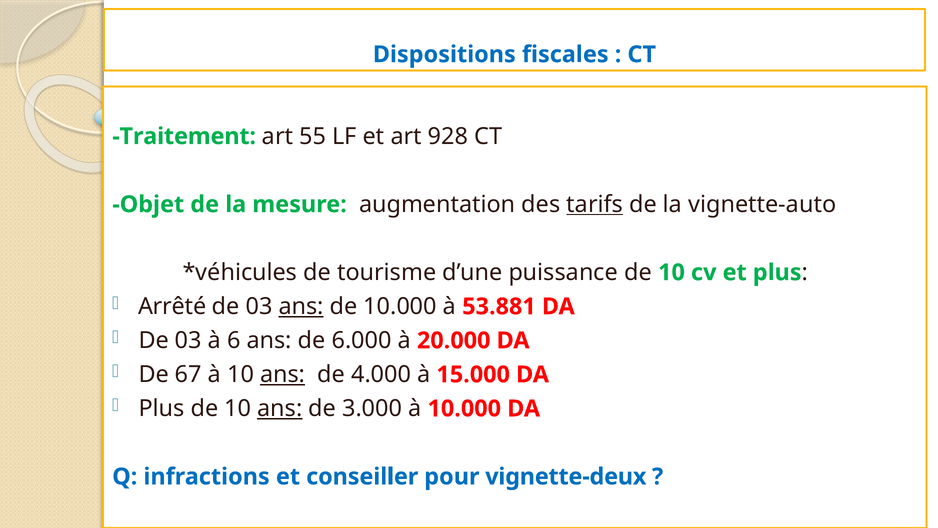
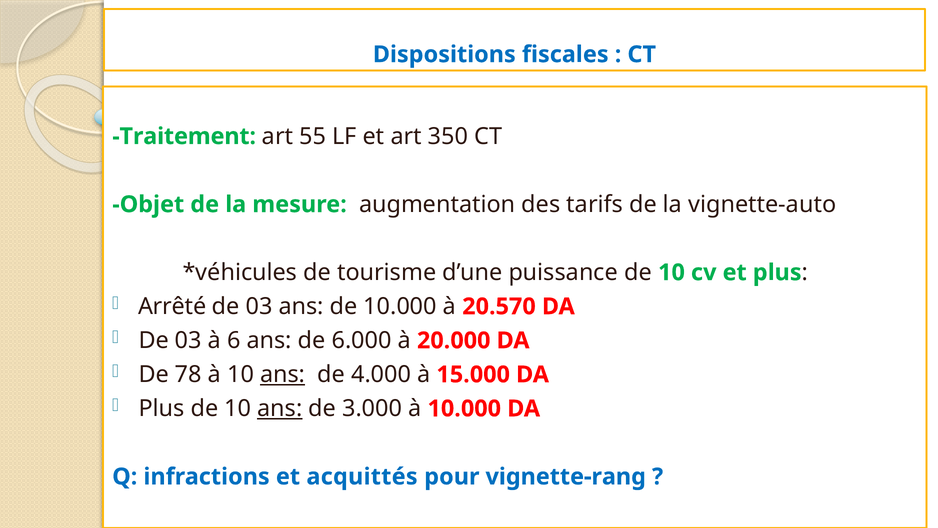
928: 928 -> 350 (448, 136)
tarifs underline: present -> none (595, 204)
ans underline: present -> none (301, 306)
53.881: 53.881 -> 20.570 (499, 306)
67: 67 -> 78 (188, 374)
conseiller: conseiller -> acquittés (362, 476)
vignette-deux: vignette-deux -> vignette-rang (566, 476)
